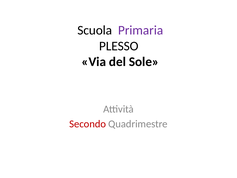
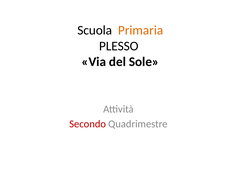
Primaria colour: purple -> orange (141, 30)
